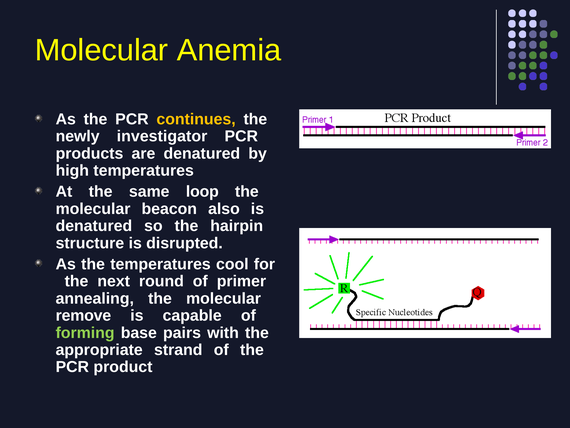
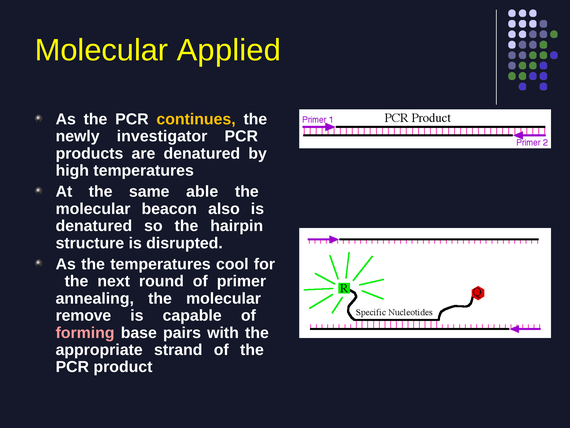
Anemia: Anemia -> Applied (229, 50)
loop: loop -> able (202, 191)
forming colour: light green -> pink (85, 332)
